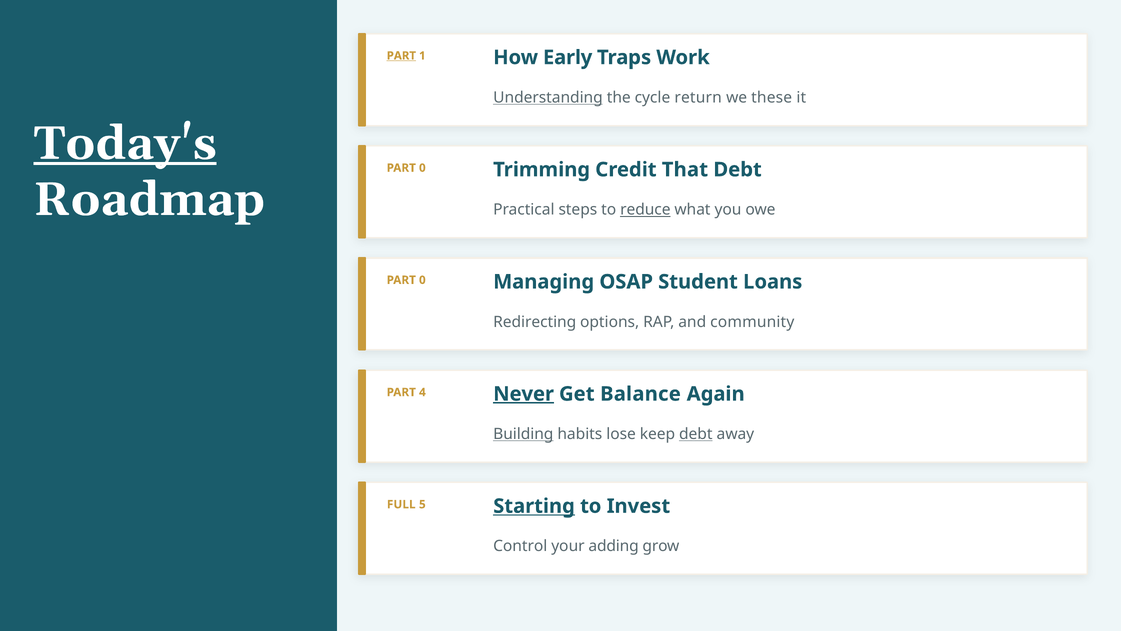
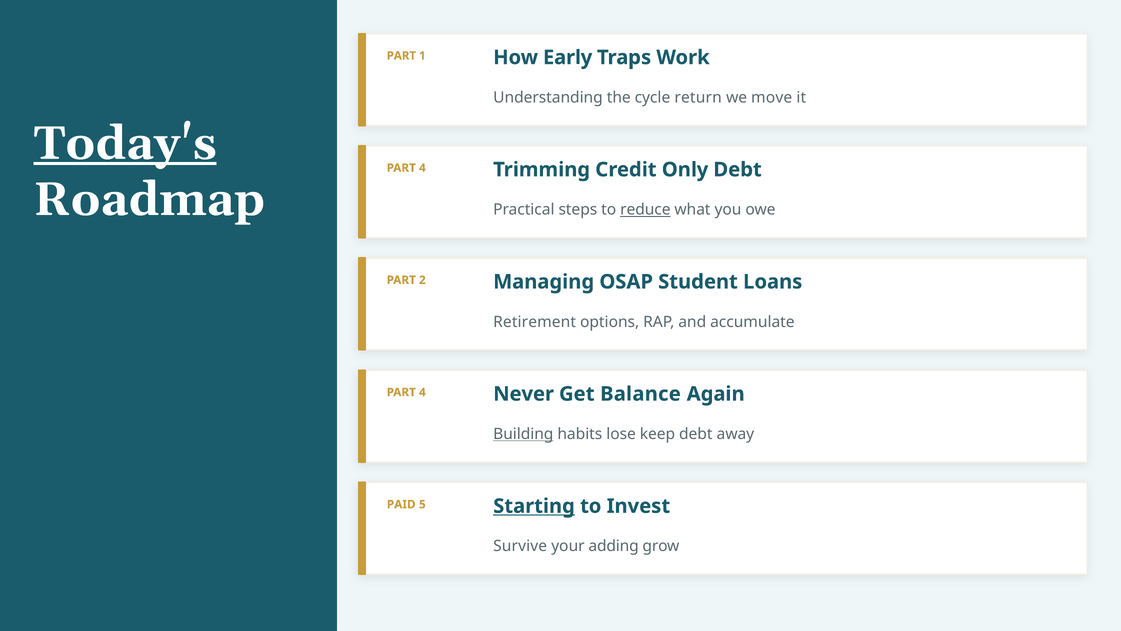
PART underline: present -> none (401, 56)
Understanding underline: present -> none (548, 97)
these: these -> move (772, 97)
0: 0 -> 4 (422, 168)
That: That -> Only (685, 170)
0: 0 -> 2 (422, 280)
Redirecting: Redirecting -> Retirement (535, 322)
community: community -> accumulate (752, 322)
Never underline: present -> none (524, 394)
debt underline: present -> none (696, 434)
FULL: FULL -> PAID (401, 504)
Control: Control -> Survive (520, 546)
